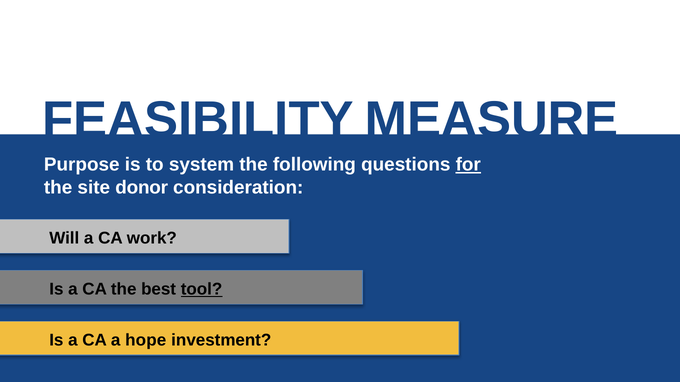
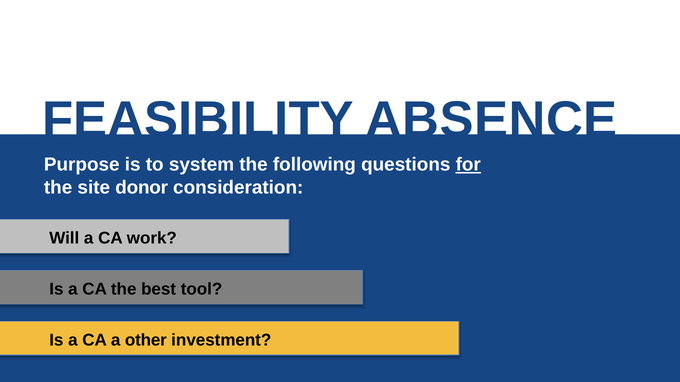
MEASURE: MEASURE -> ABSENCE (491, 120)
tool underline: present -> none (202, 289)
hope: hope -> other (146, 340)
